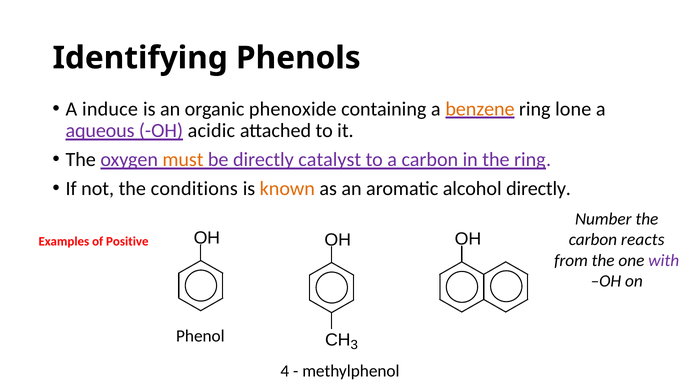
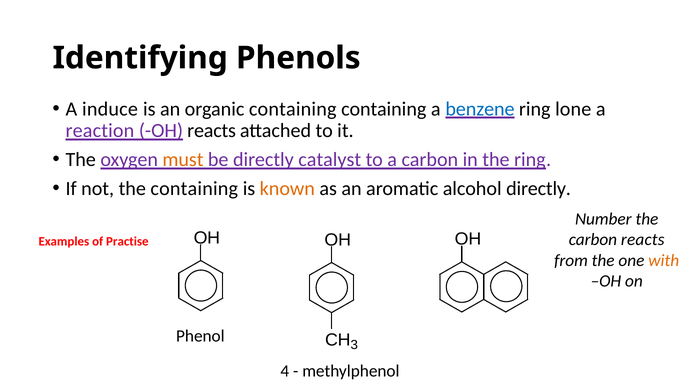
organic phenoxide: phenoxide -> containing (293, 109)
benzene colour: orange -> blue (480, 109)
aqueous: aqueous -> reaction (100, 131)
OH acidic: acidic -> reacts (212, 131)
the conditions: conditions -> containing (194, 189)
Positive: Positive -> Practise (127, 242)
with colour: purple -> orange (664, 260)
